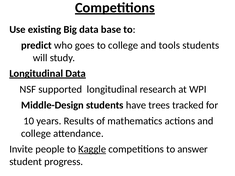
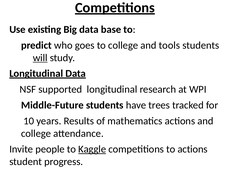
will underline: none -> present (40, 58)
Middle-Design: Middle-Design -> Middle-Future (52, 105)
to answer: answer -> actions (193, 149)
